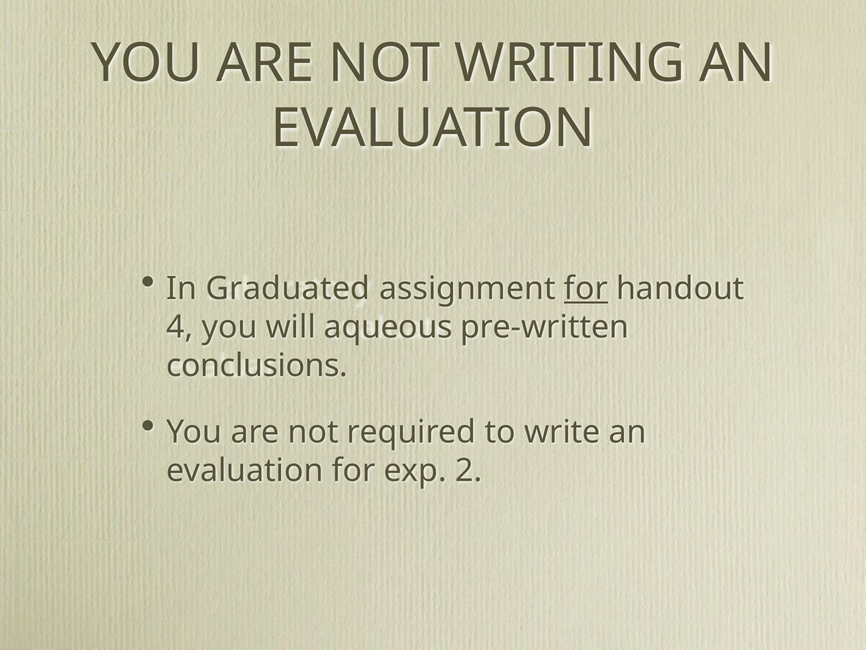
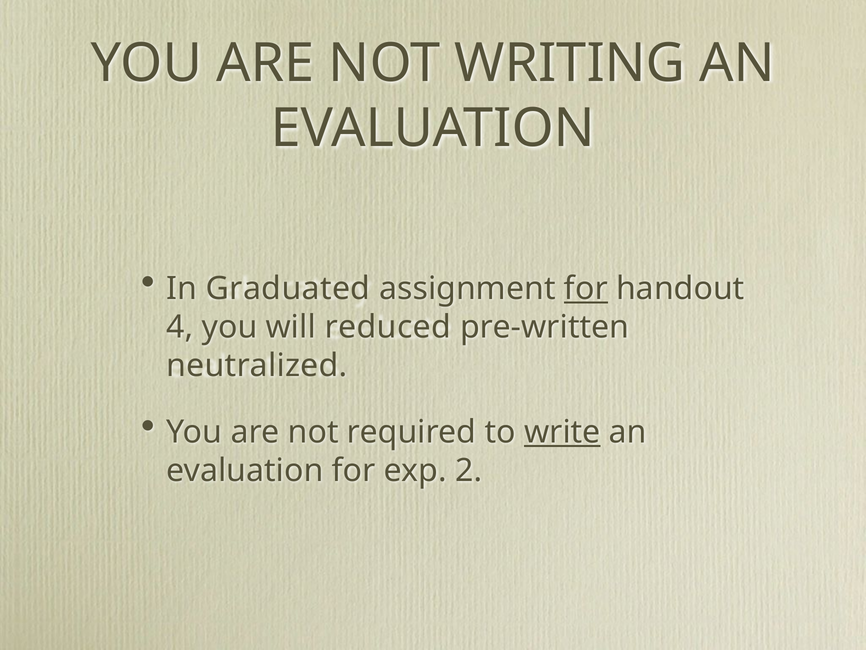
aqueous: aqueous -> reduced (388, 327)
conclusions: conclusions -> neutralized (257, 365)
write underline: none -> present (562, 432)
